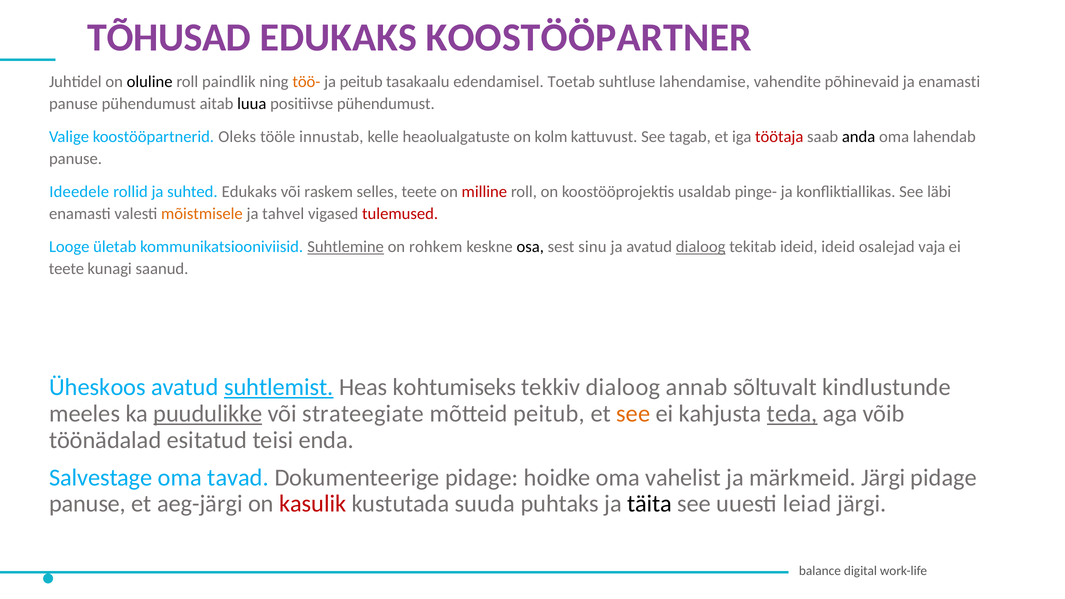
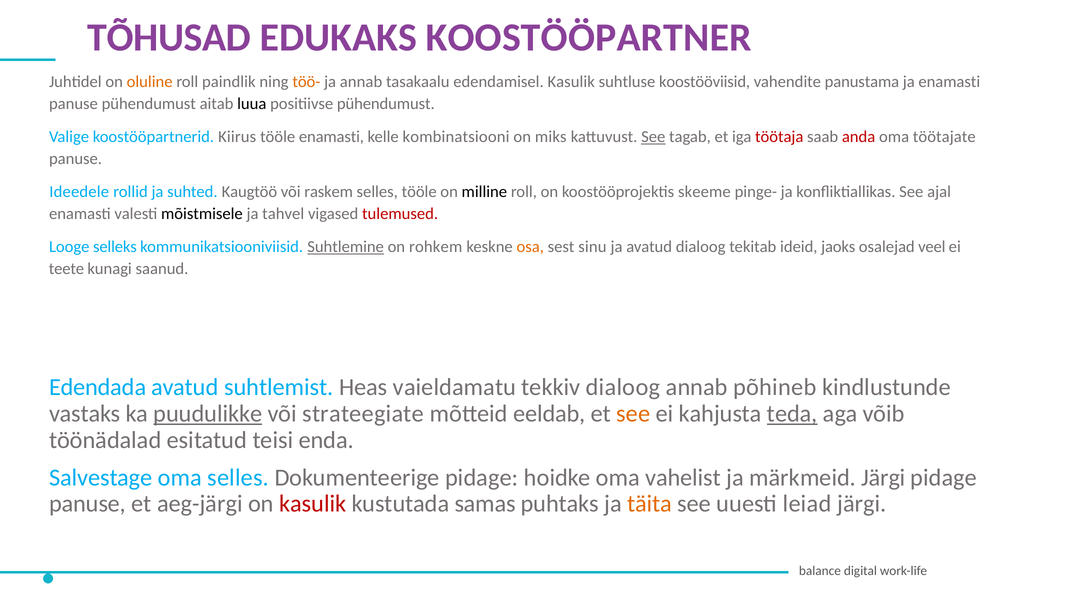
oluline colour: black -> orange (150, 82)
ja peitub: peitub -> annab (361, 82)
edendamisel Toetab: Toetab -> Kasulik (571, 82)
lahendamise: lahendamise -> koostööviisid (705, 82)
põhinevaid: põhinevaid -> panustama (862, 82)
Oleks: Oleks -> Kiirus (237, 137)
tööle innustab: innustab -> enamasti (331, 137)
heaolualgatuste: heaolualgatuste -> kombinatsiooni (456, 137)
kolm: kolm -> miks (551, 137)
See underline: none -> present (653, 137)
anda colour: black -> red (859, 137)
lahendab: lahendab -> töötajate (944, 137)
suhted Edukaks: Edukaks -> Kaugtöö (249, 192)
selles teete: teete -> tööle (419, 192)
milline colour: red -> black (484, 192)
usaldab: usaldab -> skeeme (704, 192)
läbi: läbi -> ajal (939, 192)
mõistmisele colour: orange -> black (202, 214)
ületab: ületab -> selleks (115, 247)
osa colour: black -> orange (530, 247)
dialoog underline: present -> none (701, 247)
ideid ideid: ideid -> jaoks (838, 247)
vaja: vaja -> veel (932, 247)
Üheskoos: Üheskoos -> Edendada (98, 387)
suhtlemist underline: present -> none (279, 387)
kohtumiseks: kohtumiseks -> vaieldamatu (455, 387)
sõltuvalt: sõltuvalt -> põhineb (775, 387)
meeles: meeles -> vastaks (85, 414)
mõtteid peitub: peitub -> eeldab (549, 414)
oma tavad: tavad -> selles (238, 478)
suuda: suuda -> samas (485, 504)
täita colour: black -> orange (649, 504)
